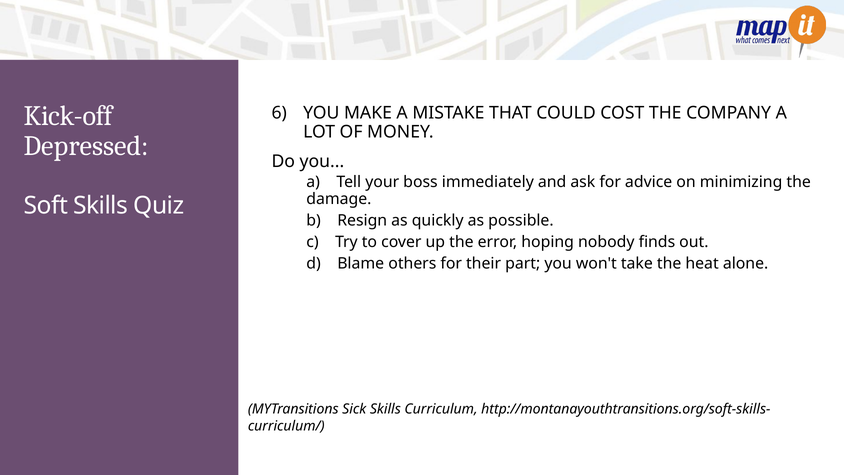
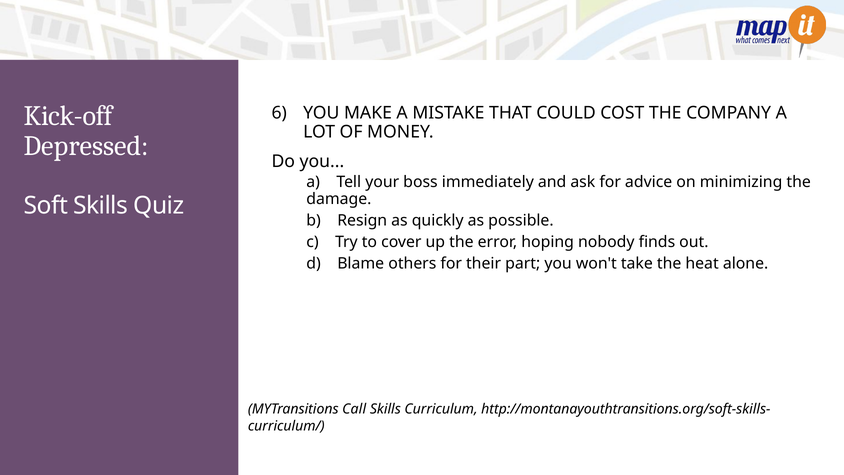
Sick: Sick -> Call (354, 409)
